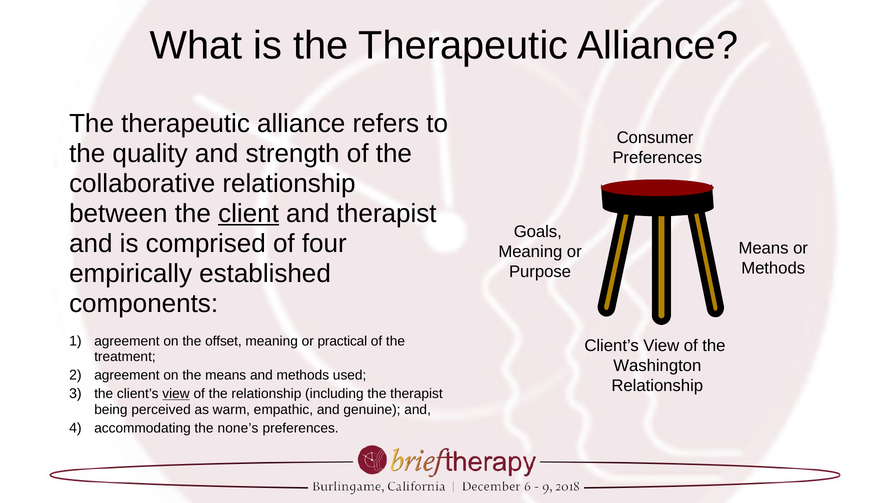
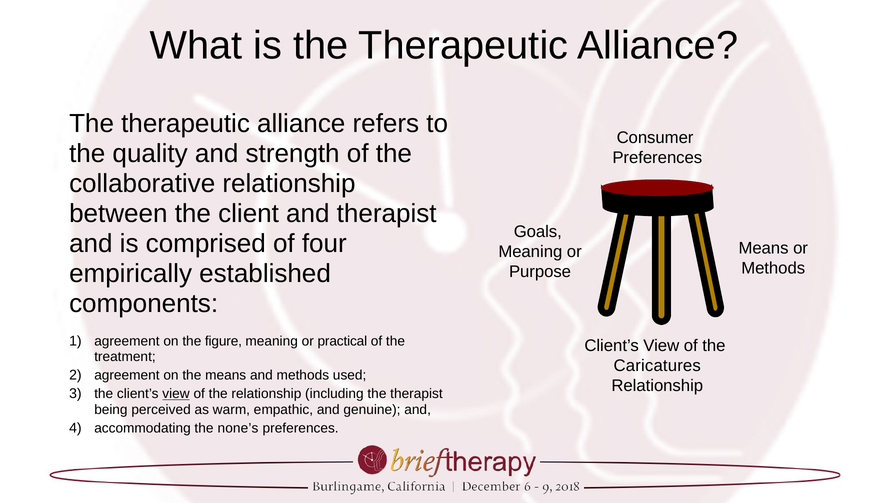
client underline: present -> none (249, 213)
offset: offset -> figure (223, 341)
Washington: Washington -> Caricatures (657, 365)
